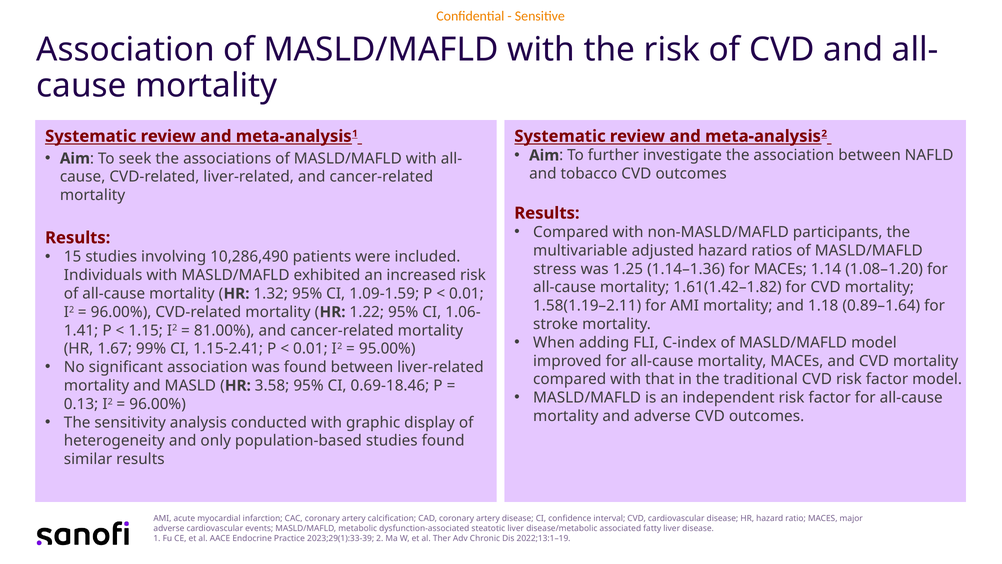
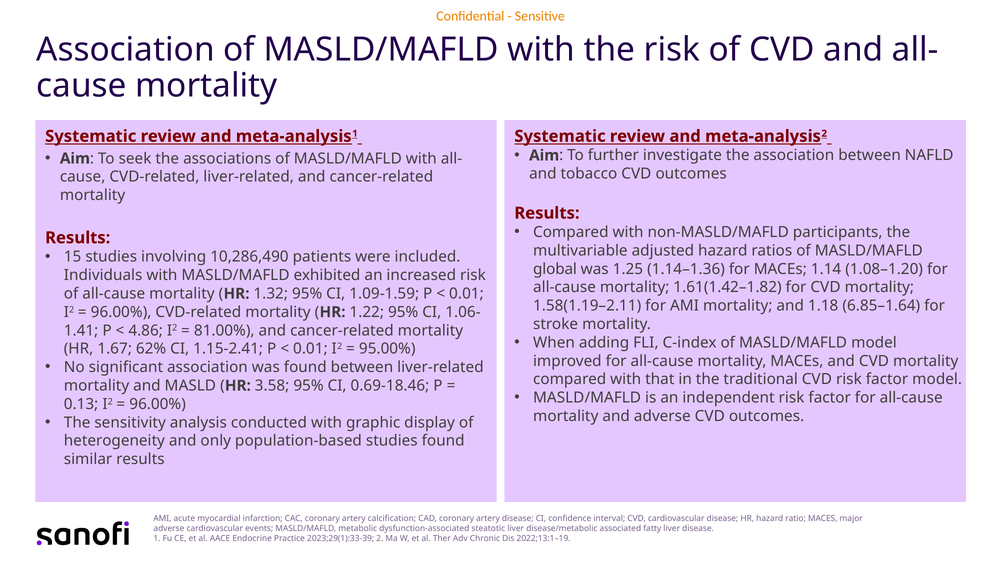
stress: stress -> global (555, 269)
0.89–1.64: 0.89–1.64 -> 6.85–1.64 (881, 306)
1.15: 1.15 -> 4.86 (146, 330)
99%: 99% -> 62% (151, 349)
